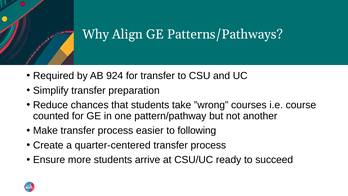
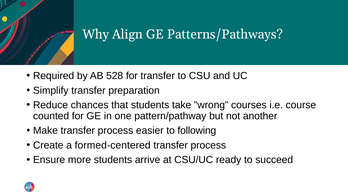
924: 924 -> 528 (115, 76)
quarter-centered: quarter-centered -> formed-centered (113, 145)
